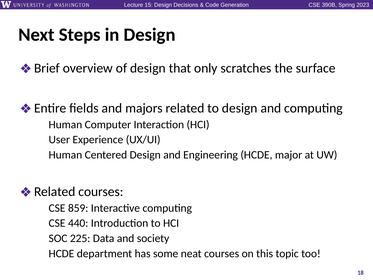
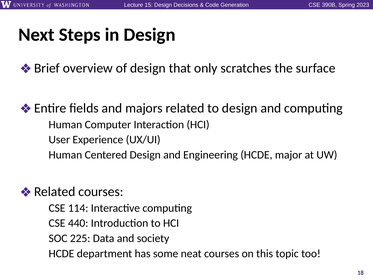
859: 859 -> 114 (78, 208)
